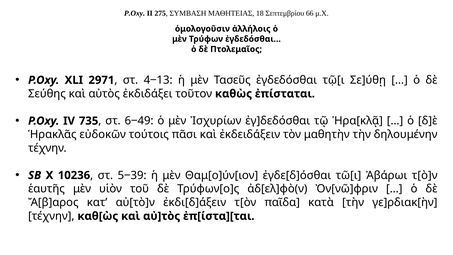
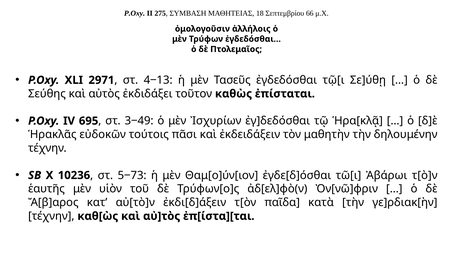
735: 735 -> 695 (89, 121)
6‒49: 6‒49 -> 3‒49 (139, 121)
5‒39: 5‒39 -> 5‒73 (132, 175)
